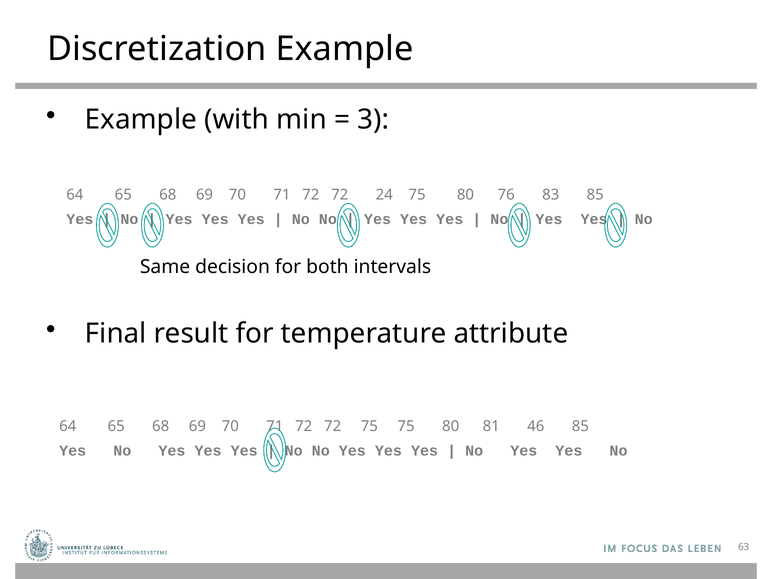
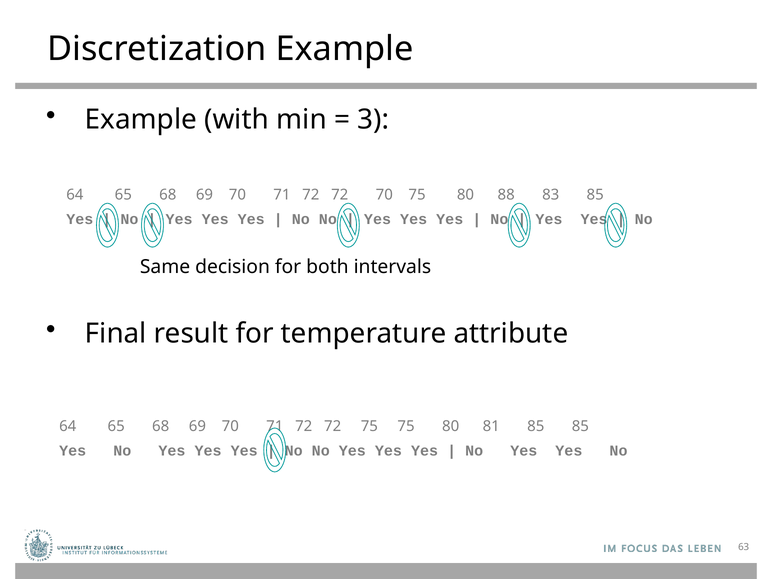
72 24: 24 -> 70 (384, 195)
76: 76 -> 88 (506, 195)
81 46: 46 -> 85 (536, 426)
